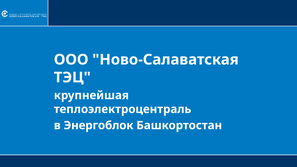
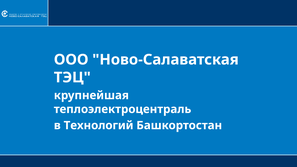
Энергоблок: Энергоблок -> Технологий (99, 125)
